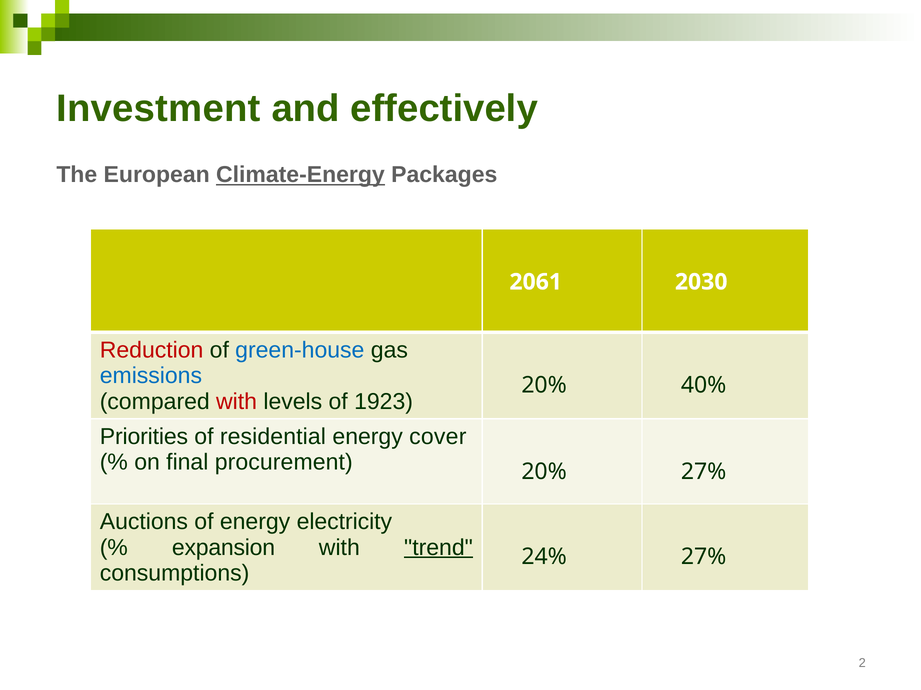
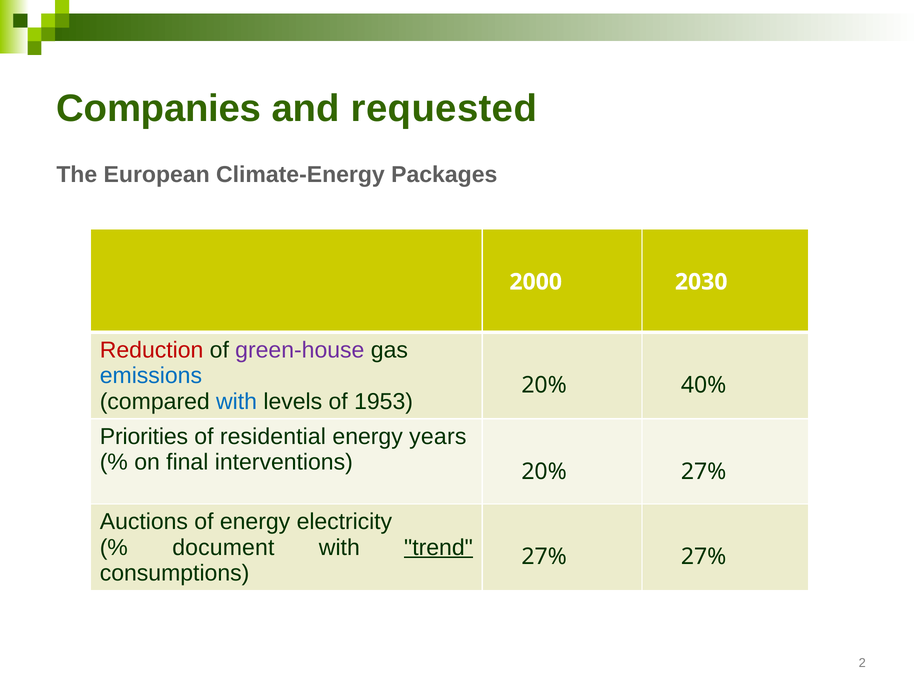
Investment: Investment -> Companies (159, 109)
effectively: effectively -> requested (444, 109)
Climate-Energy underline: present -> none (300, 175)
2061: 2061 -> 2000 (536, 282)
green-house colour: blue -> purple (300, 350)
with colour: red -> blue (237, 402)
1923: 1923 -> 1953 (384, 402)
cover: cover -> years (438, 437)
procurement: procurement -> interventions (284, 463)
expansion: expansion -> document (223, 548)
24%: 24% -> 27% (544, 557)
